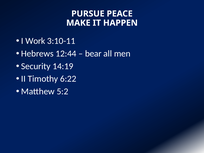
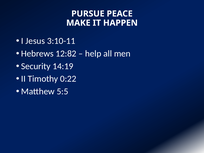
Work: Work -> Jesus (35, 41)
12:44: 12:44 -> 12:82 (66, 54)
bear: bear -> help (93, 54)
6:22: 6:22 -> 0:22 (68, 79)
5:2: 5:2 -> 5:5 (63, 91)
